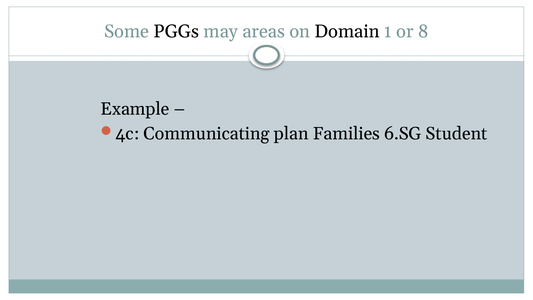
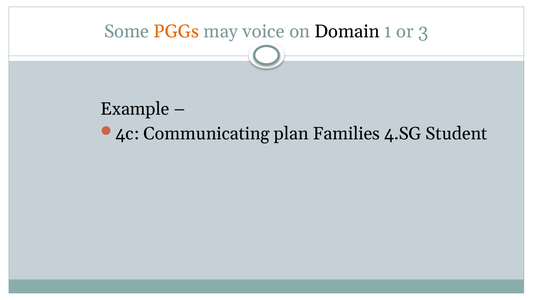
PGGs colour: black -> orange (176, 31)
areas: areas -> voice (264, 31)
8: 8 -> 3 (423, 31)
6.SG: 6.SG -> 4.SG (403, 134)
